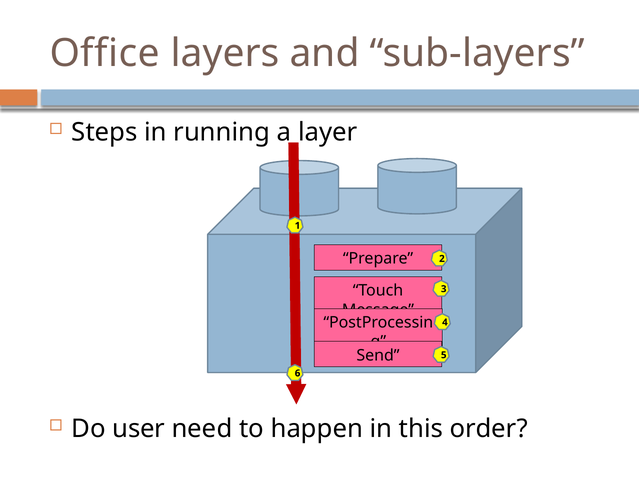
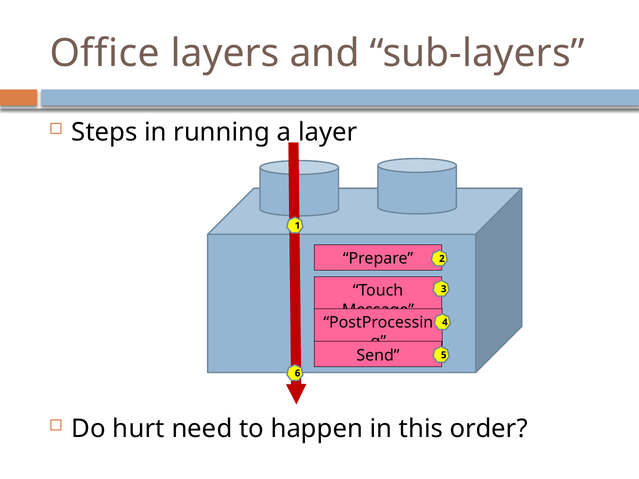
user: user -> hurt (139, 429)
